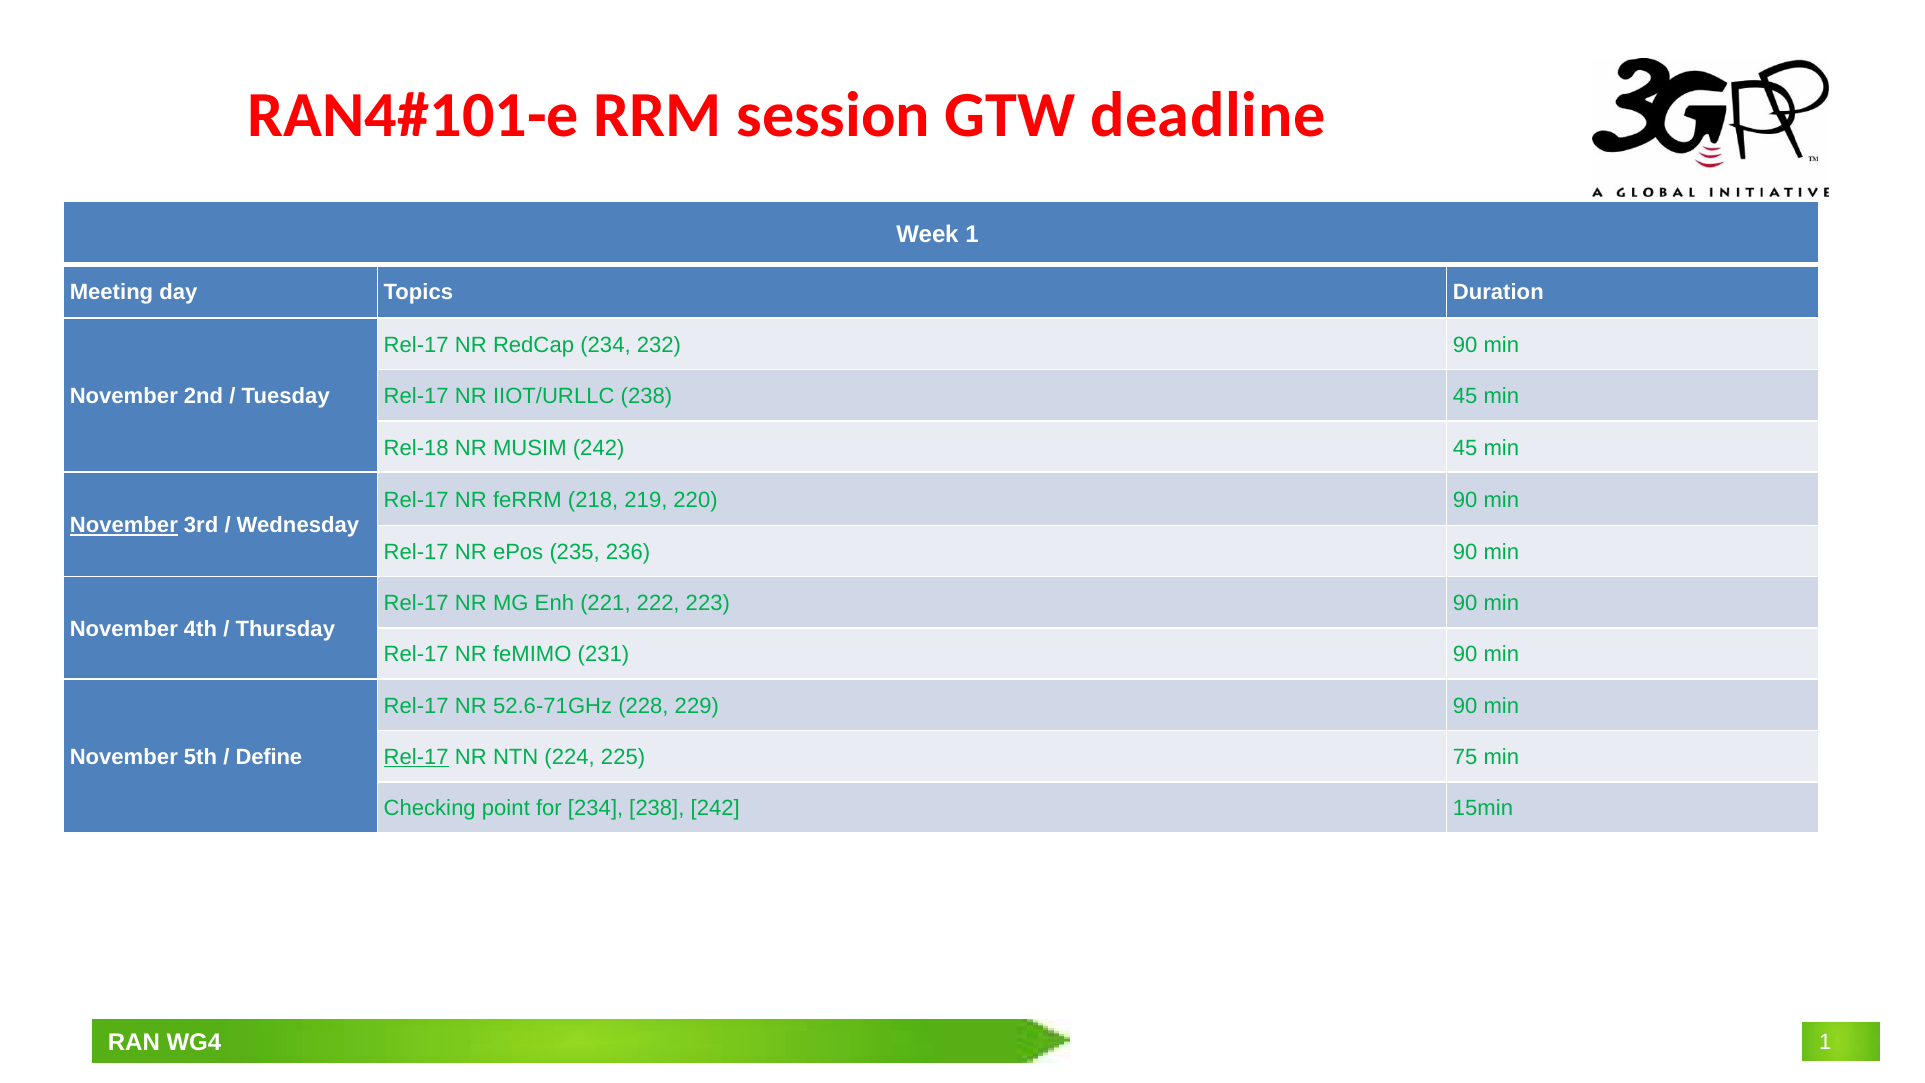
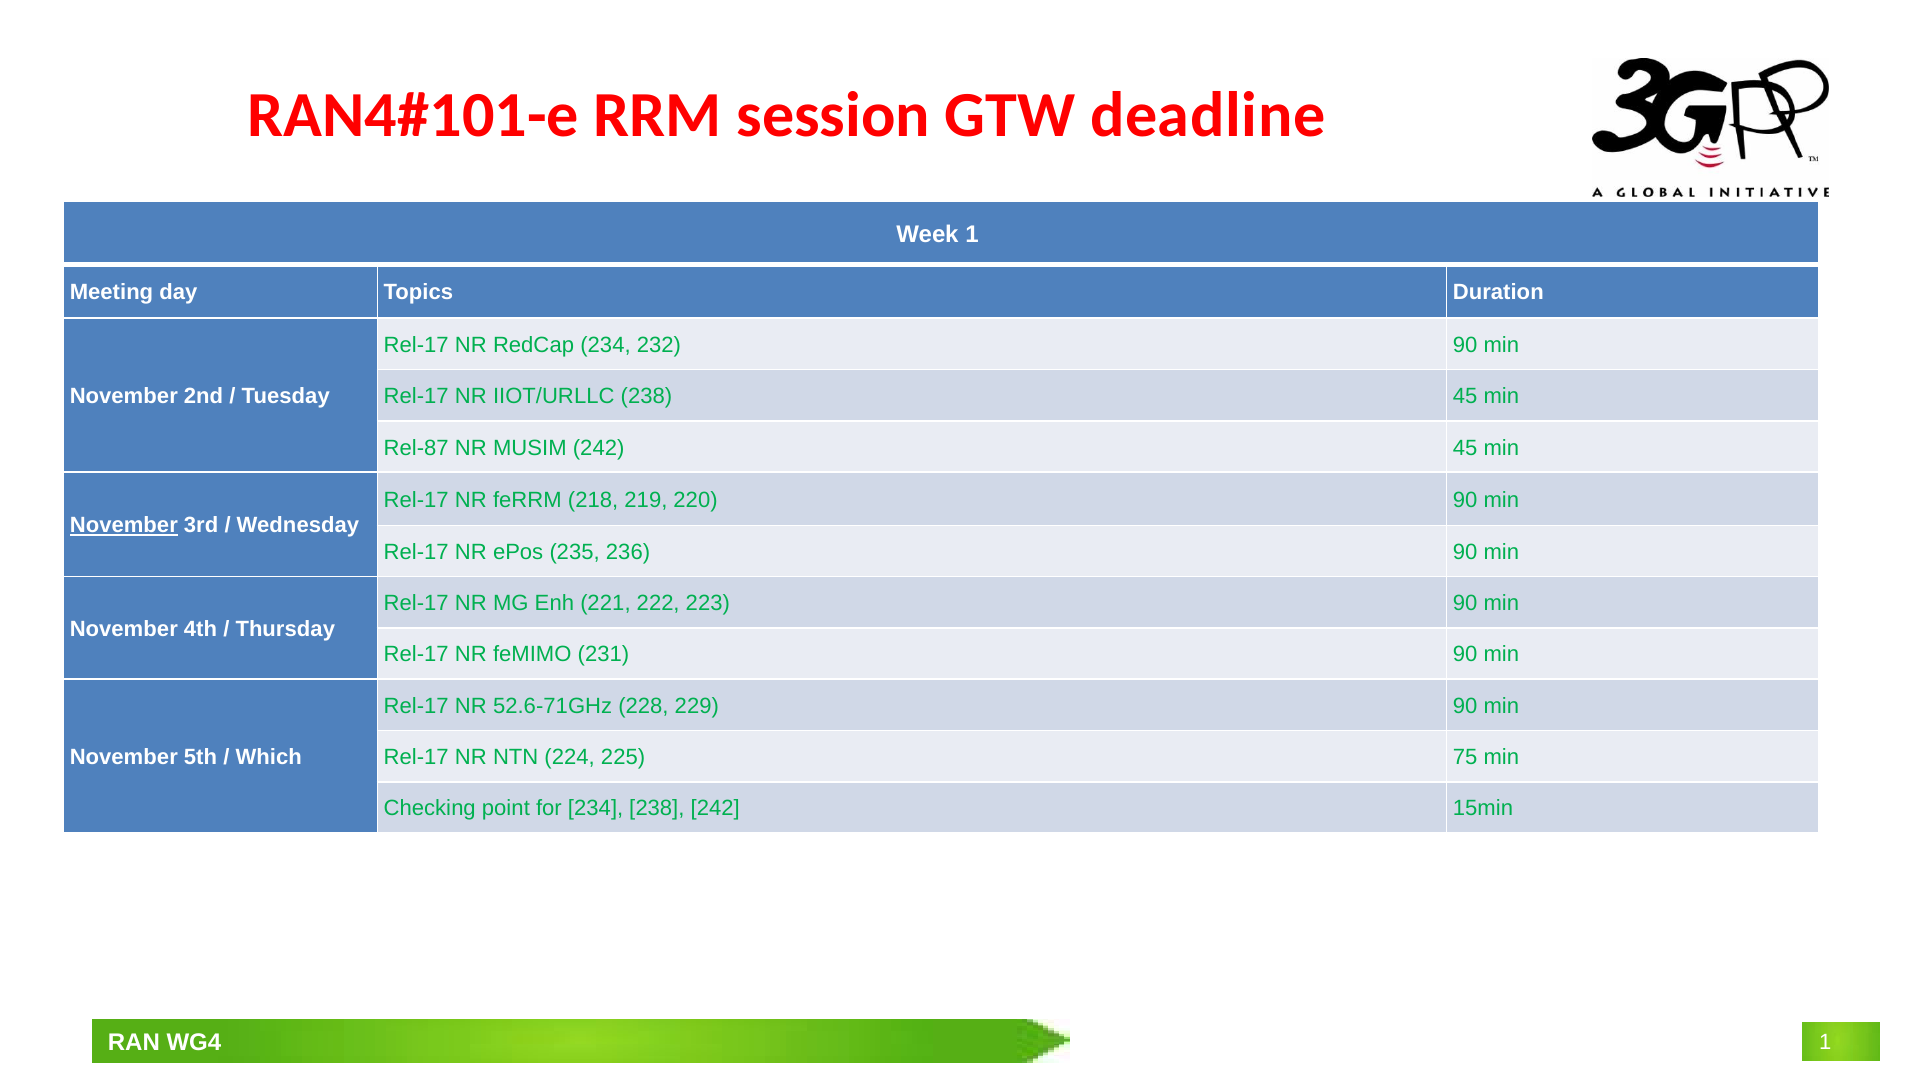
Rel-18: Rel-18 -> Rel-87 (416, 448)
Define: Define -> Which (269, 757)
Rel-17 underline: present -> none (416, 757)
